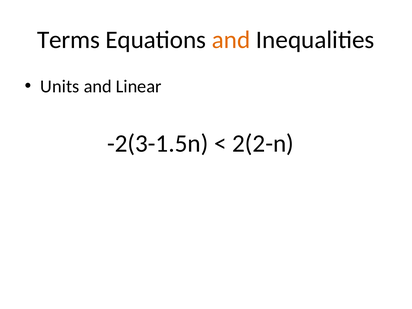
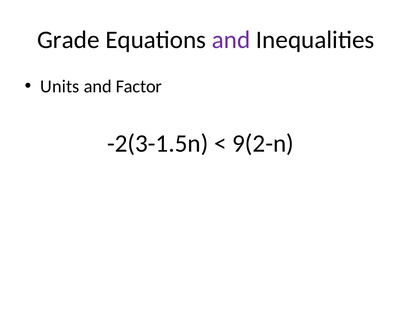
Terms: Terms -> Grade (68, 40)
and colour: orange -> purple (231, 40)
Linear: Linear -> Factor (139, 86)
2(2-n: 2(2-n -> 9(2-n (263, 144)
